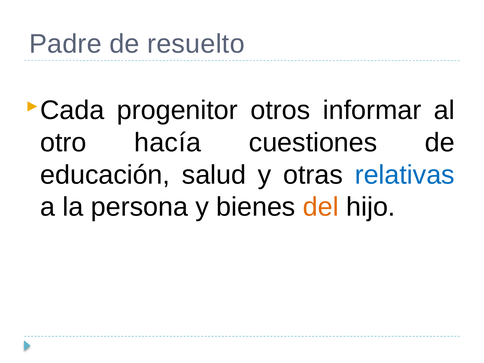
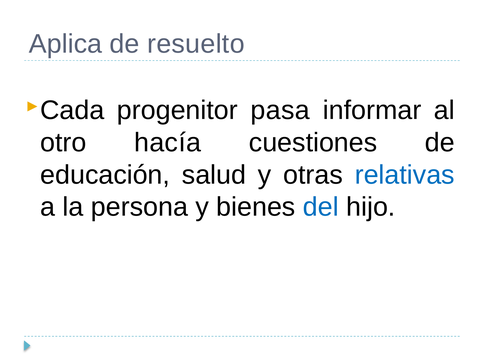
Padre: Padre -> Aplica (66, 44)
otros: otros -> pasa (280, 110)
del colour: orange -> blue (321, 207)
